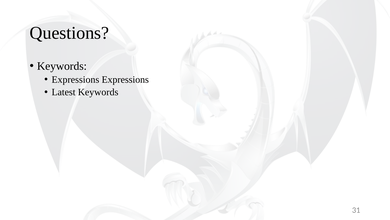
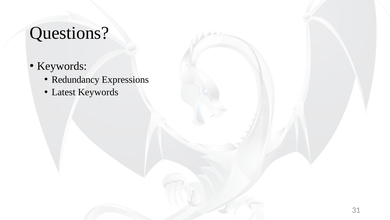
Expressions: Expressions -> Redundancy (76, 79)
